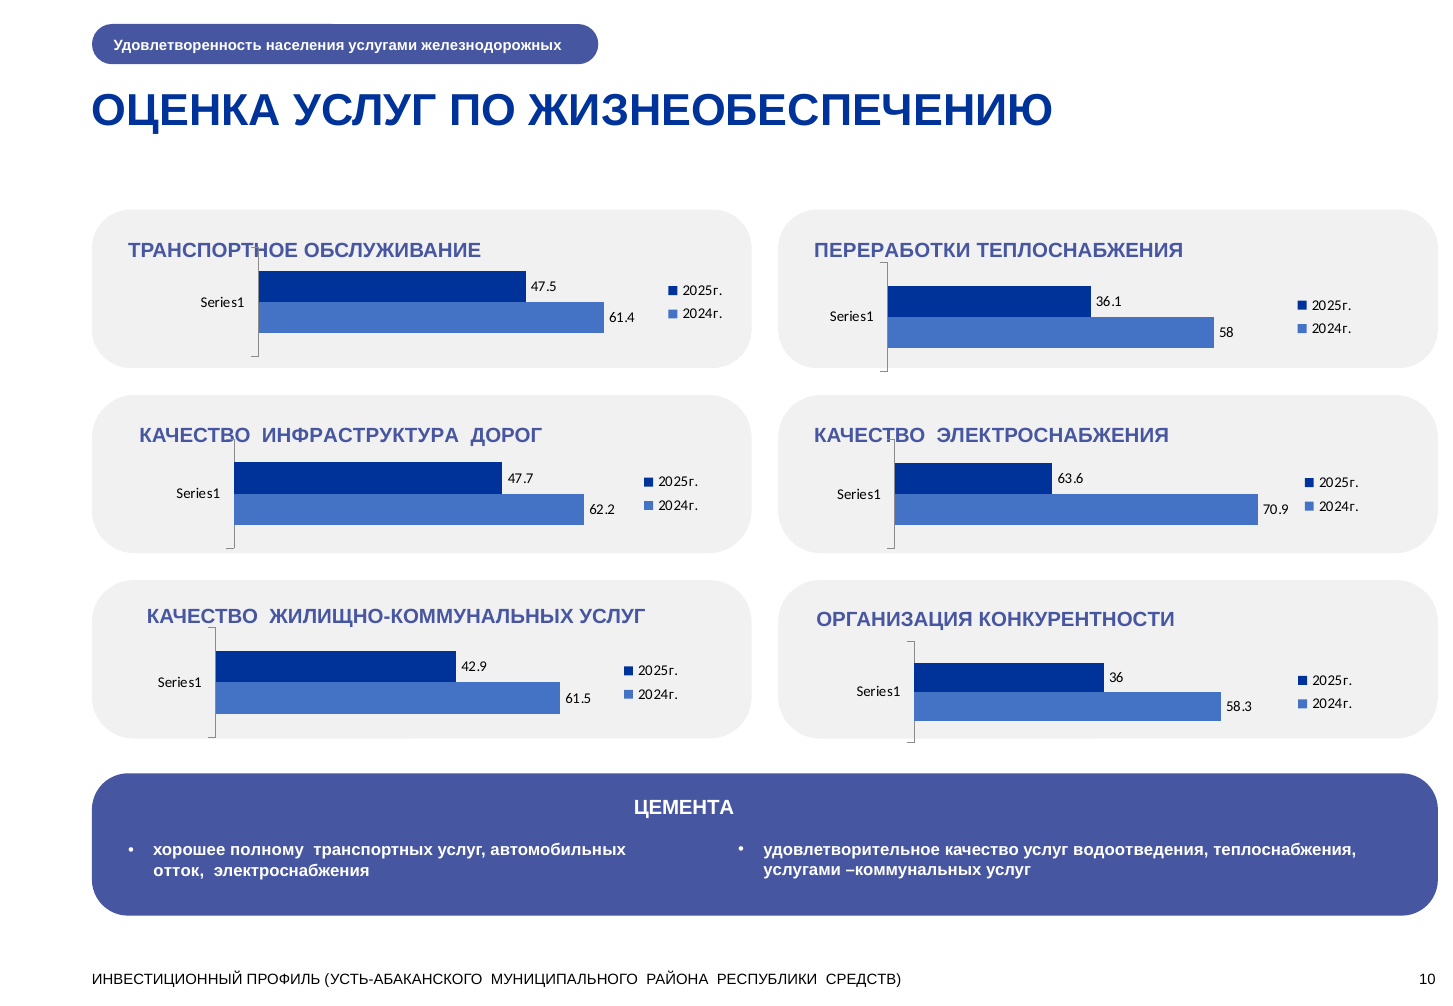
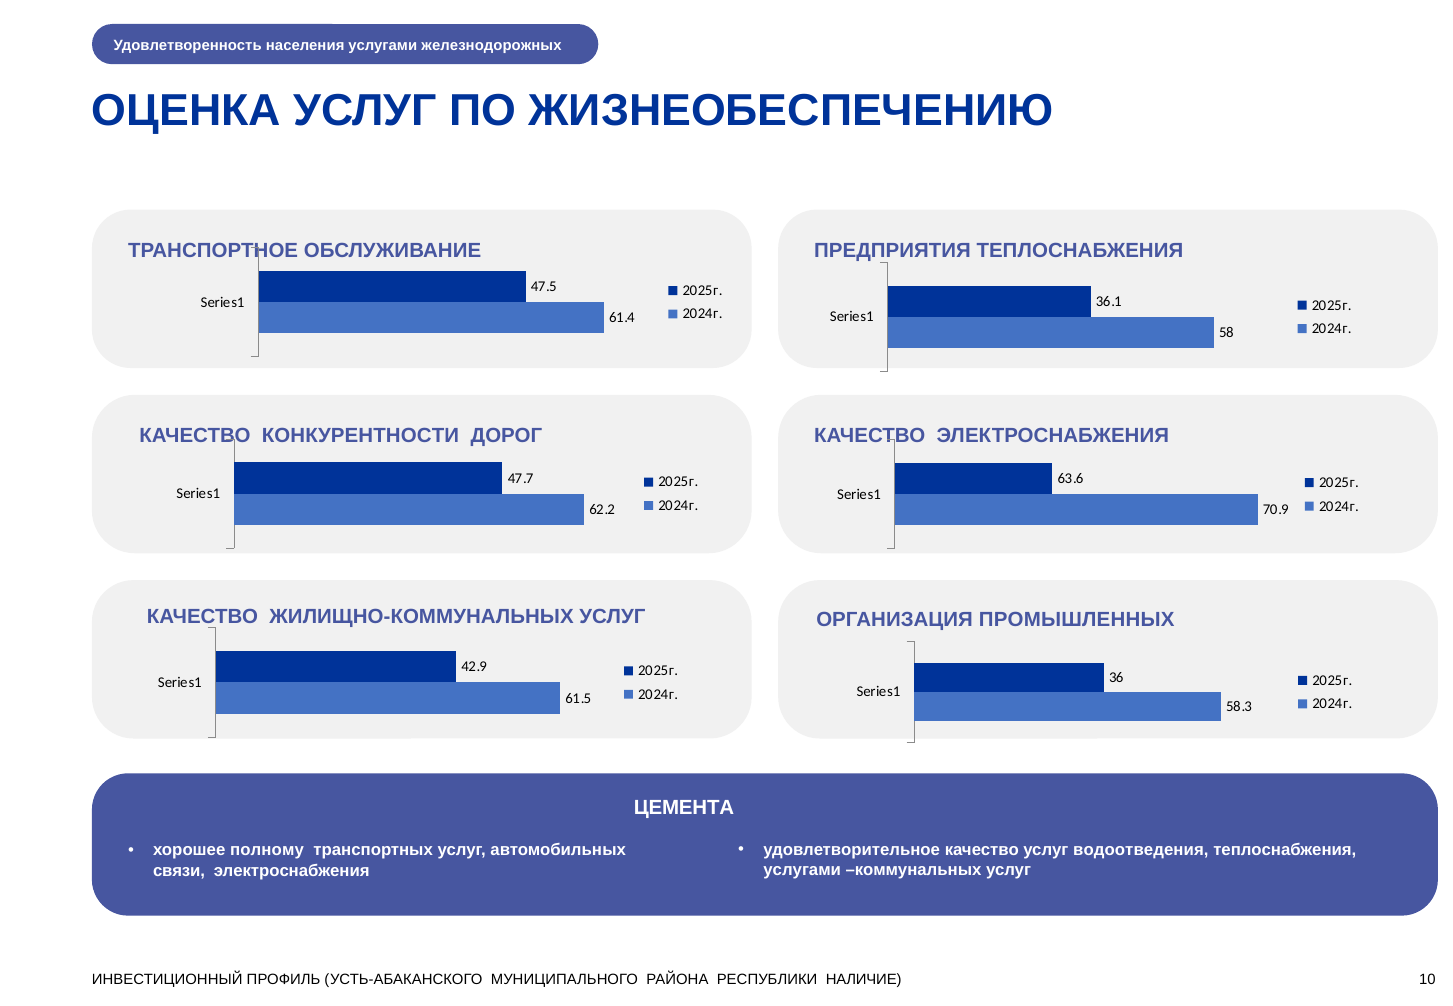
ПЕРЕРАБОТКИ: ПЕРЕРАБОТКИ -> ПРЕДПРИЯТИЯ (892, 251)
ИНФРАСТРУКТУРА: ИНФРАСТРУКТУРА -> КОНКУРЕНТНОСТИ (360, 436)
КОНКУРЕНТНОСТИ: КОНКУРЕНТНОСТИ -> ПРОМЫШЛЕННЫХ (1077, 620)
отток: отток -> связи (179, 871)
СРЕДСТВ: СРЕДСТВ -> НАЛИЧИЕ (864, 979)
